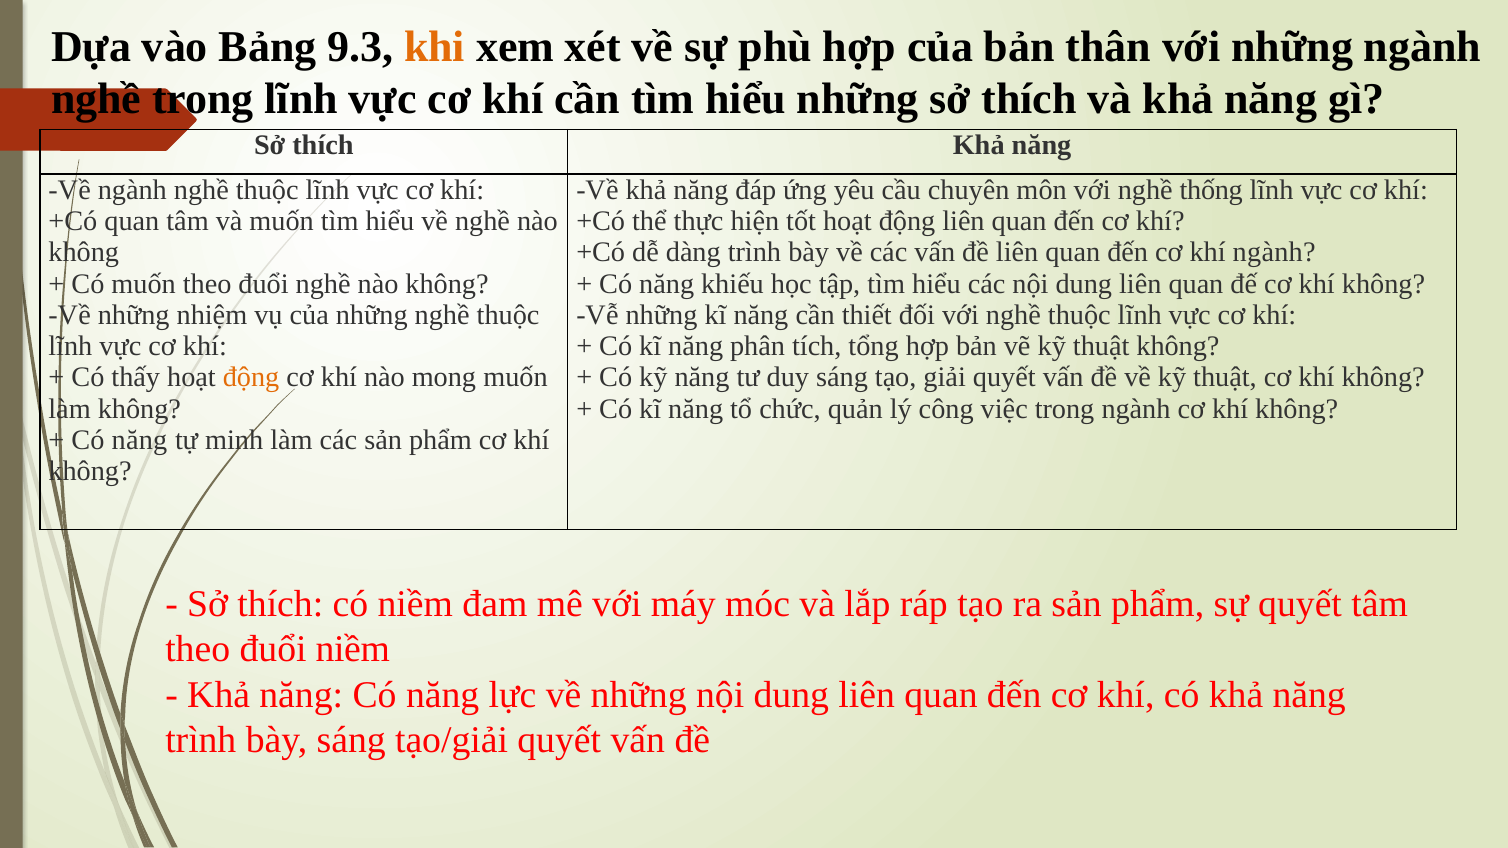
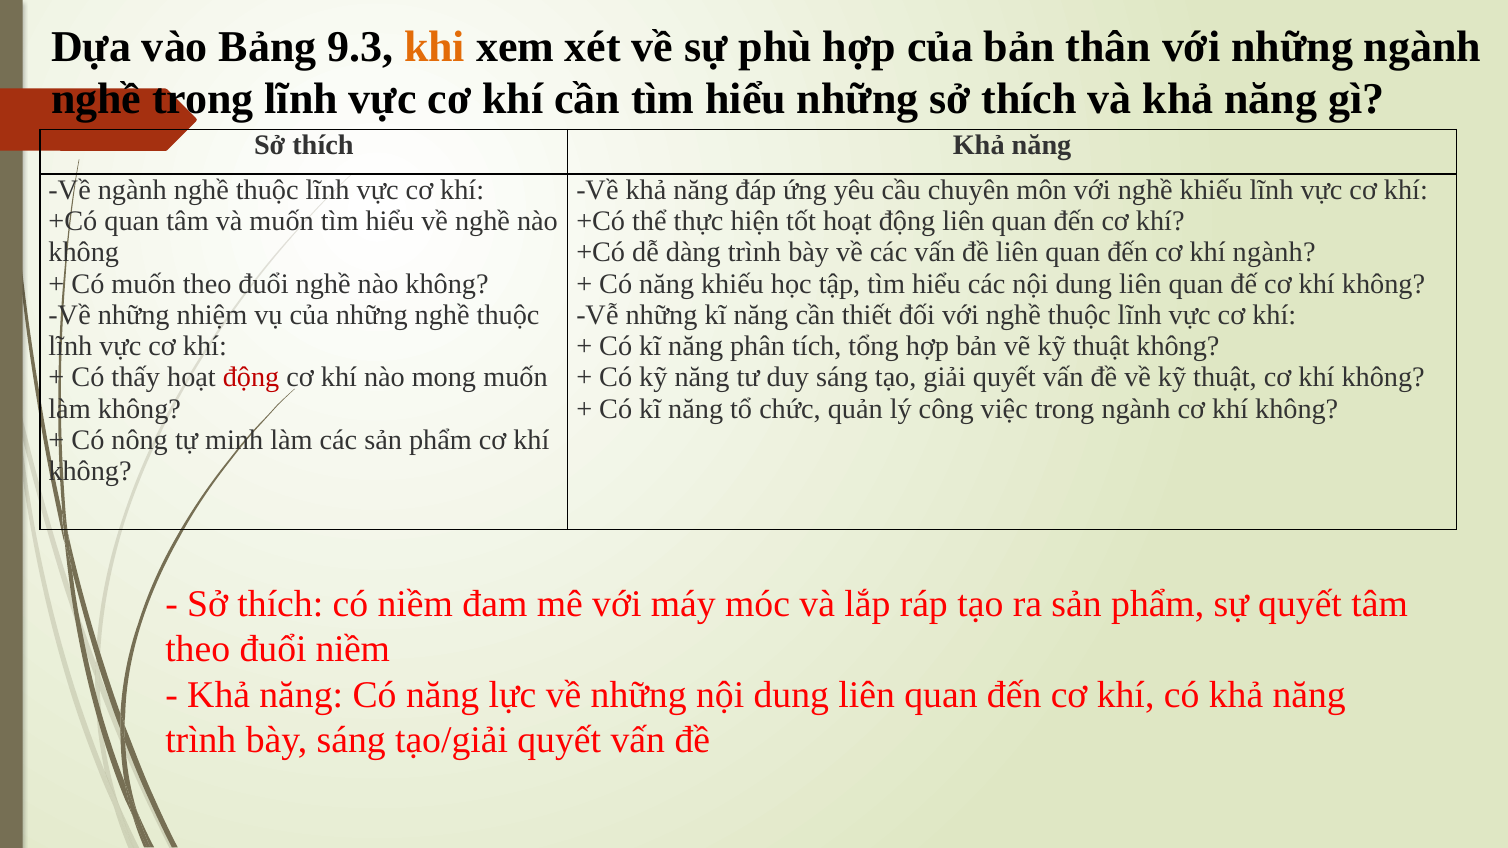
nghề thống: thống -> khiếu (1211, 190)
động colour: orange -> red (251, 378)
năng: năng -> nông (140, 440)
